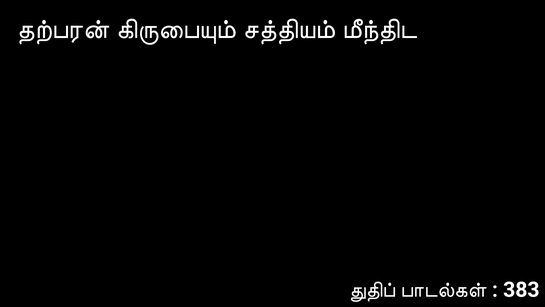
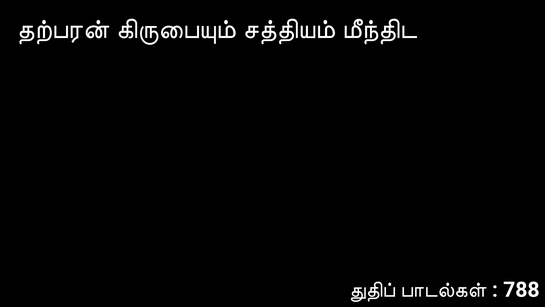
383: 383 -> 788 (521, 289)
